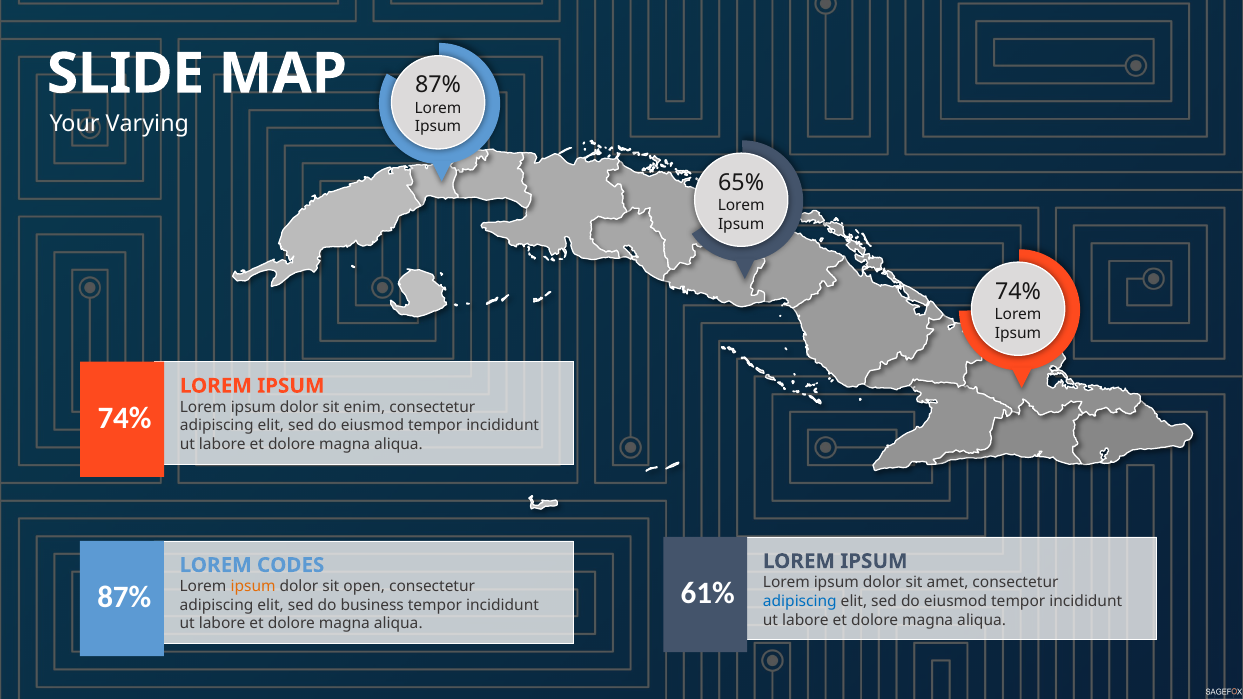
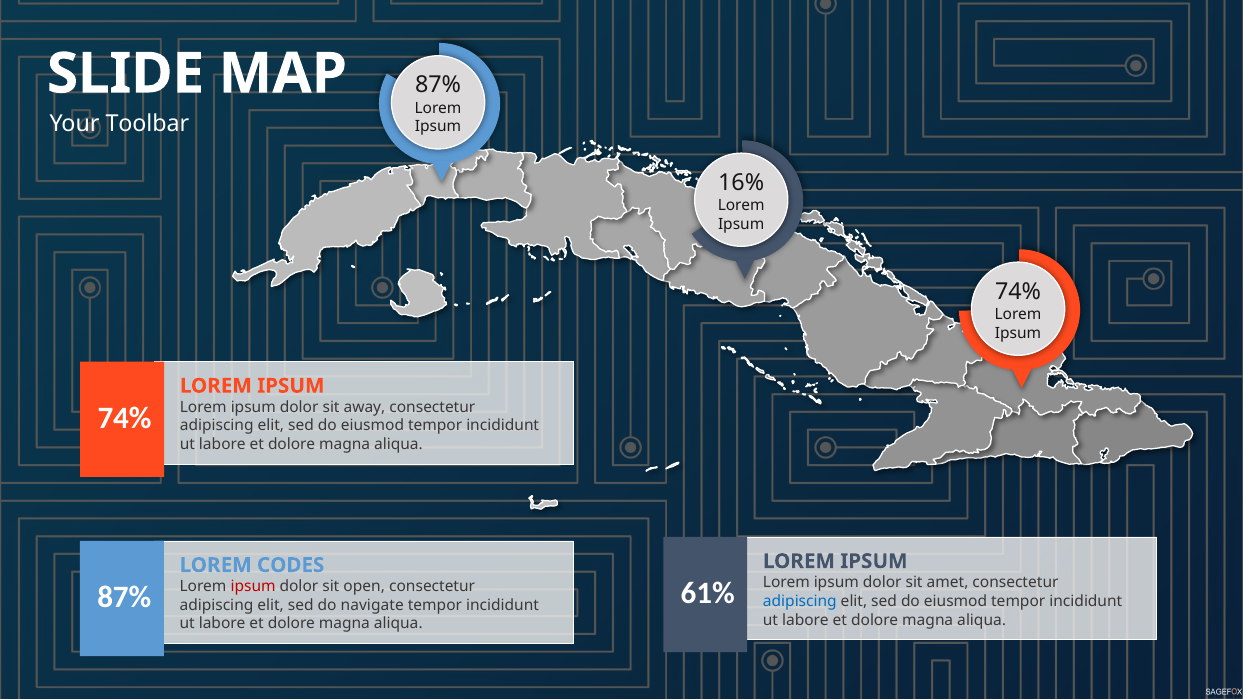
Varying: Varying -> Toolbar (147, 123)
65%: 65% -> 16% (741, 183)
enim: enim -> away (364, 407)
ipsum colour: orange -> red (253, 587)
business: business -> navigate (372, 605)
